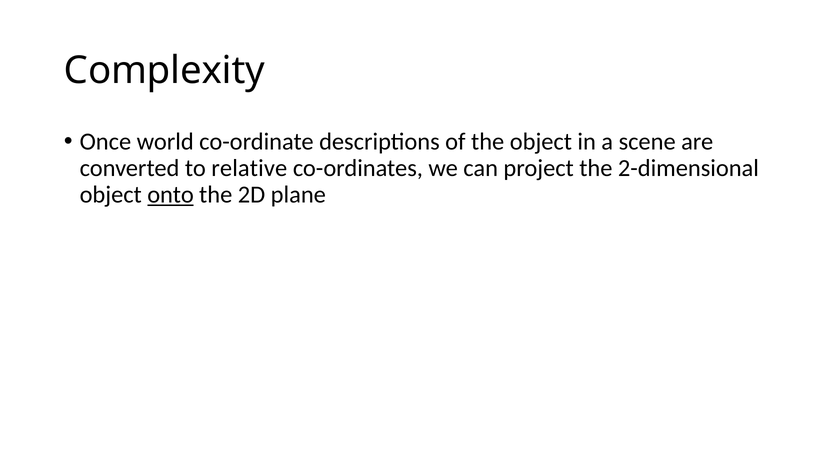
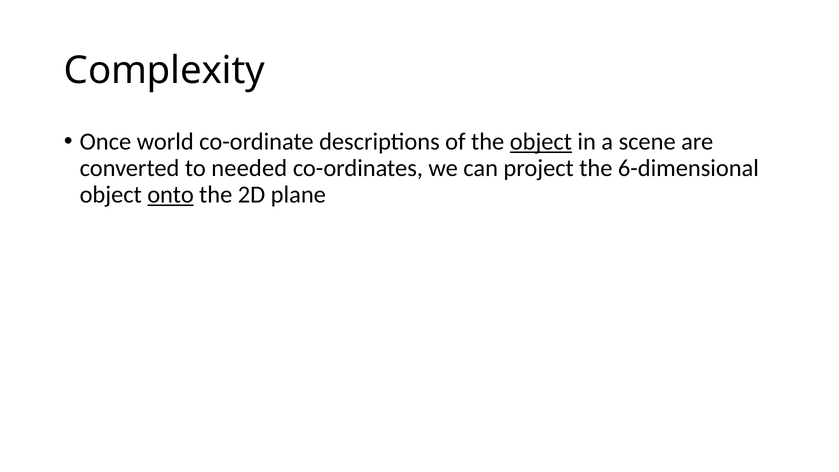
object underline: none -> present (541, 142)
relative: relative -> needed (249, 168)
2-dimensional: 2-dimensional -> 6-dimensional (688, 168)
